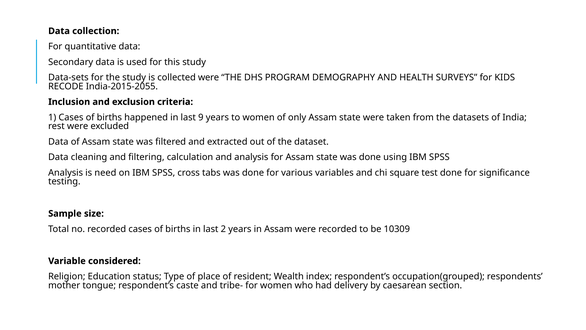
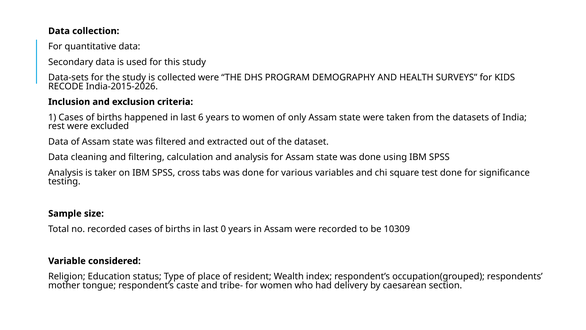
India-2015-2055: India-2015-2055 -> India-2015-2026 (122, 86)
9: 9 -> 6 (201, 117)
need: need -> taker (105, 173)
2: 2 -> 0 (223, 229)
